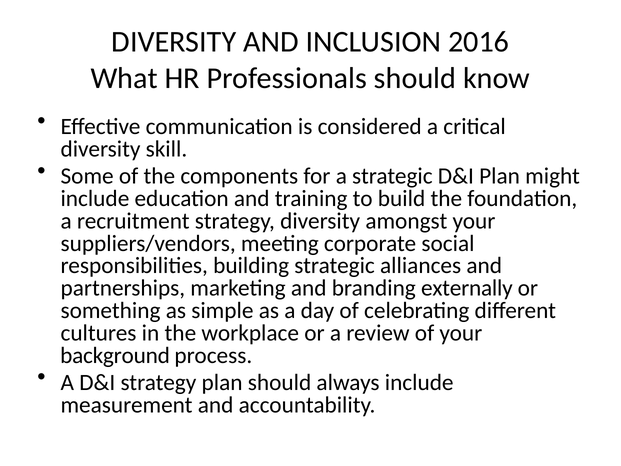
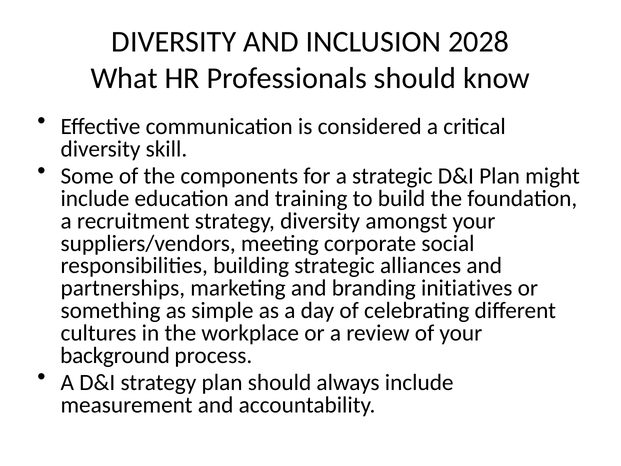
2016: 2016 -> 2028 (479, 42)
externally: externally -> initiatives (467, 288)
